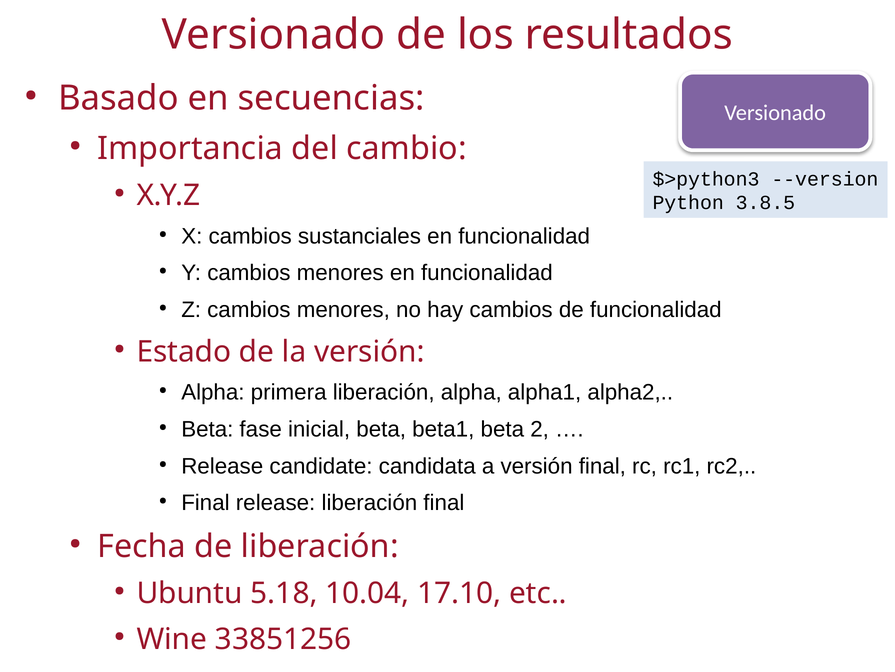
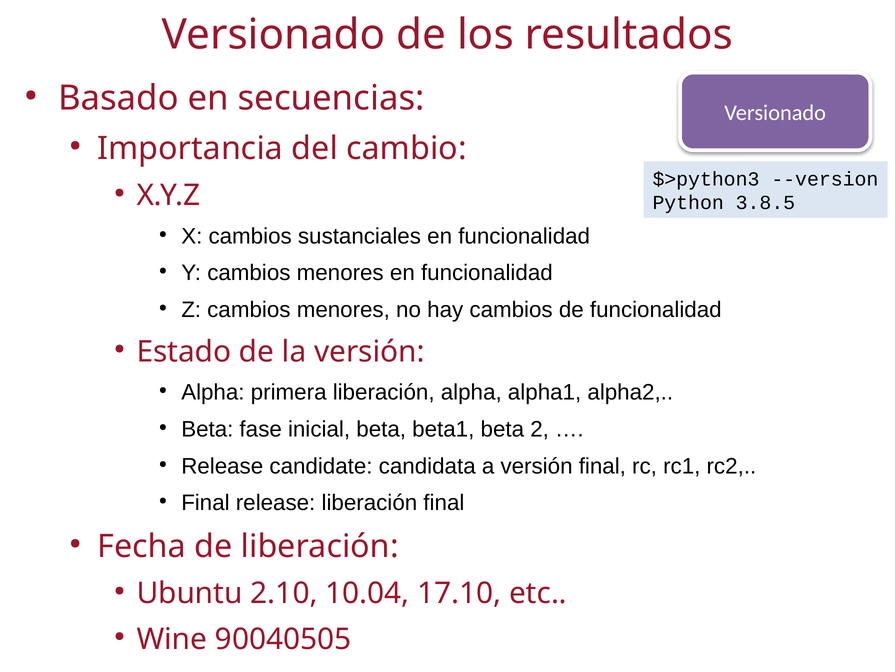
5.18: 5.18 -> 2.10 (284, 593)
33851256: 33851256 -> 90040505 (283, 639)
